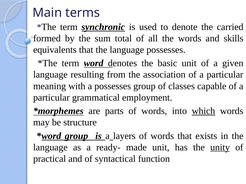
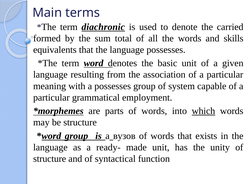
synchronic: synchronic -> diachronic (103, 27)
classes: classes -> system (182, 86)
layers: layers -> вузов (124, 136)
unity underline: present -> none (220, 148)
practical: practical -> structure (50, 159)
